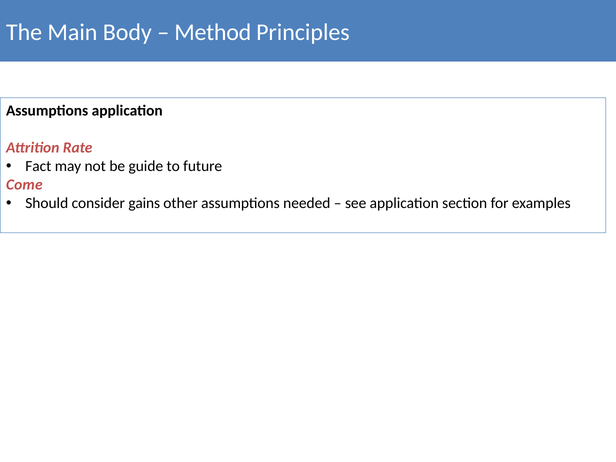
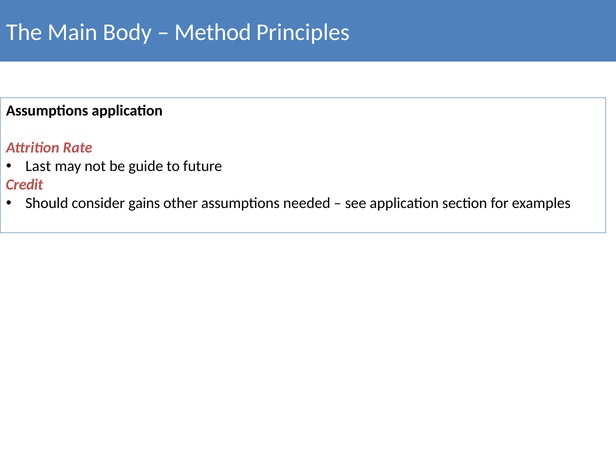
Fact: Fact -> Last (38, 166)
Come: Come -> Credit (24, 185)
